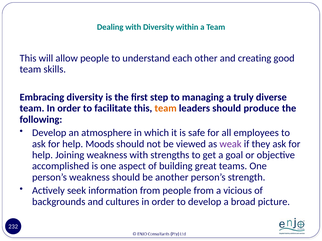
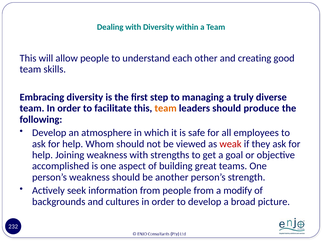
Moods: Moods -> Whom (100, 144)
weak colour: purple -> red (230, 144)
vicious: vicious -> modify (238, 191)
